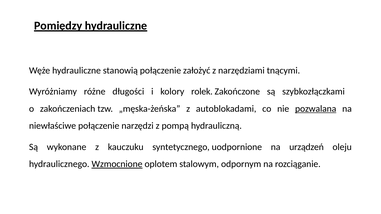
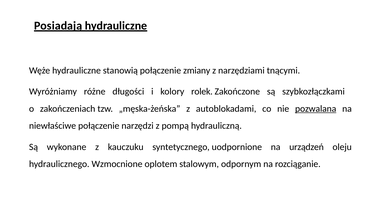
Pomiędzy: Pomiędzy -> Posiadają (58, 26)
założyć: założyć -> zmiany (197, 71)
Wzmocnione underline: present -> none (117, 164)
